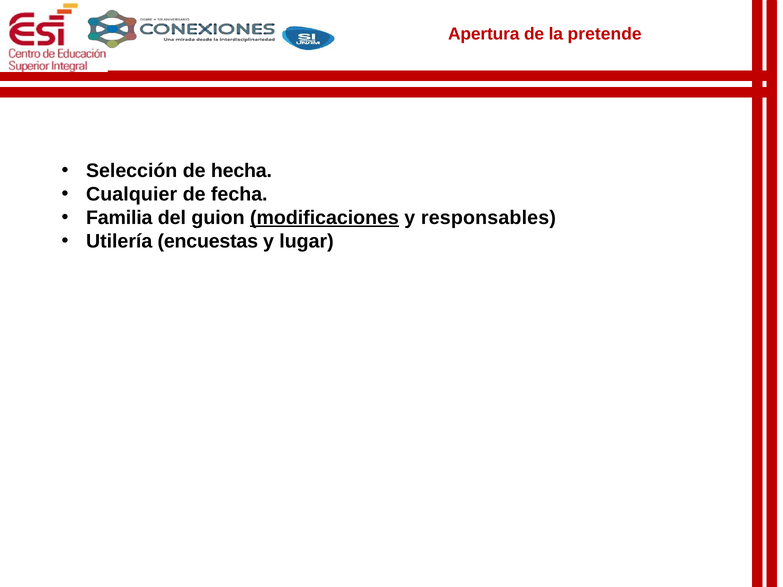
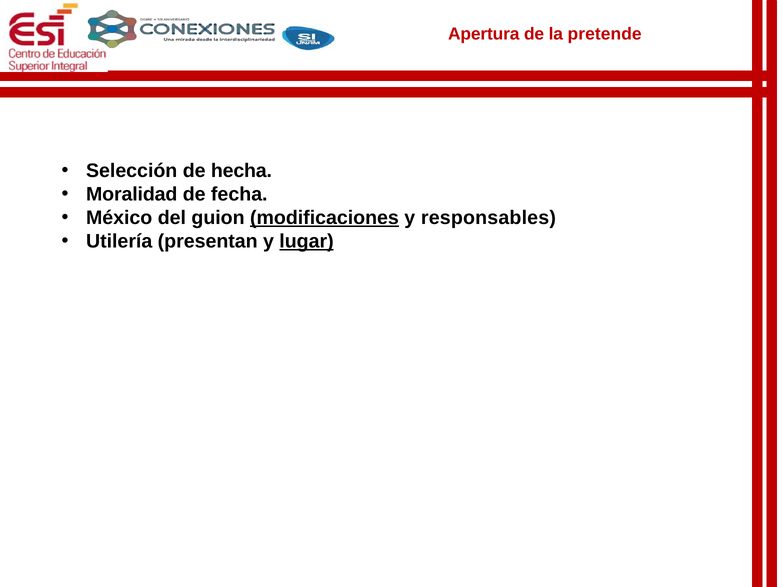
Cualquier: Cualquier -> Moralidad (132, 194)
Familia: Familia -> México (119, 218)
encuestas: encuestas -> presentan (208, 241)
lugar underline: none -> present (307, 241)
